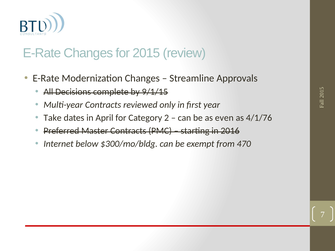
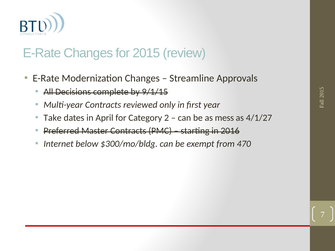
even: even -> mess (224, 118)
4/1/76: 4/1/76 -> 4/1/27 (259, 118)
